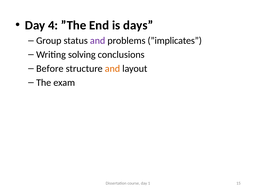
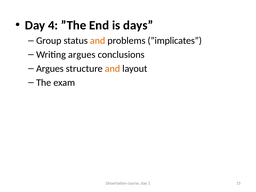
and colour: purple -> orange (98, 41)
Writing solving: solving -> argues (82, 55)
Before: Before -> Argues (50, 69)
